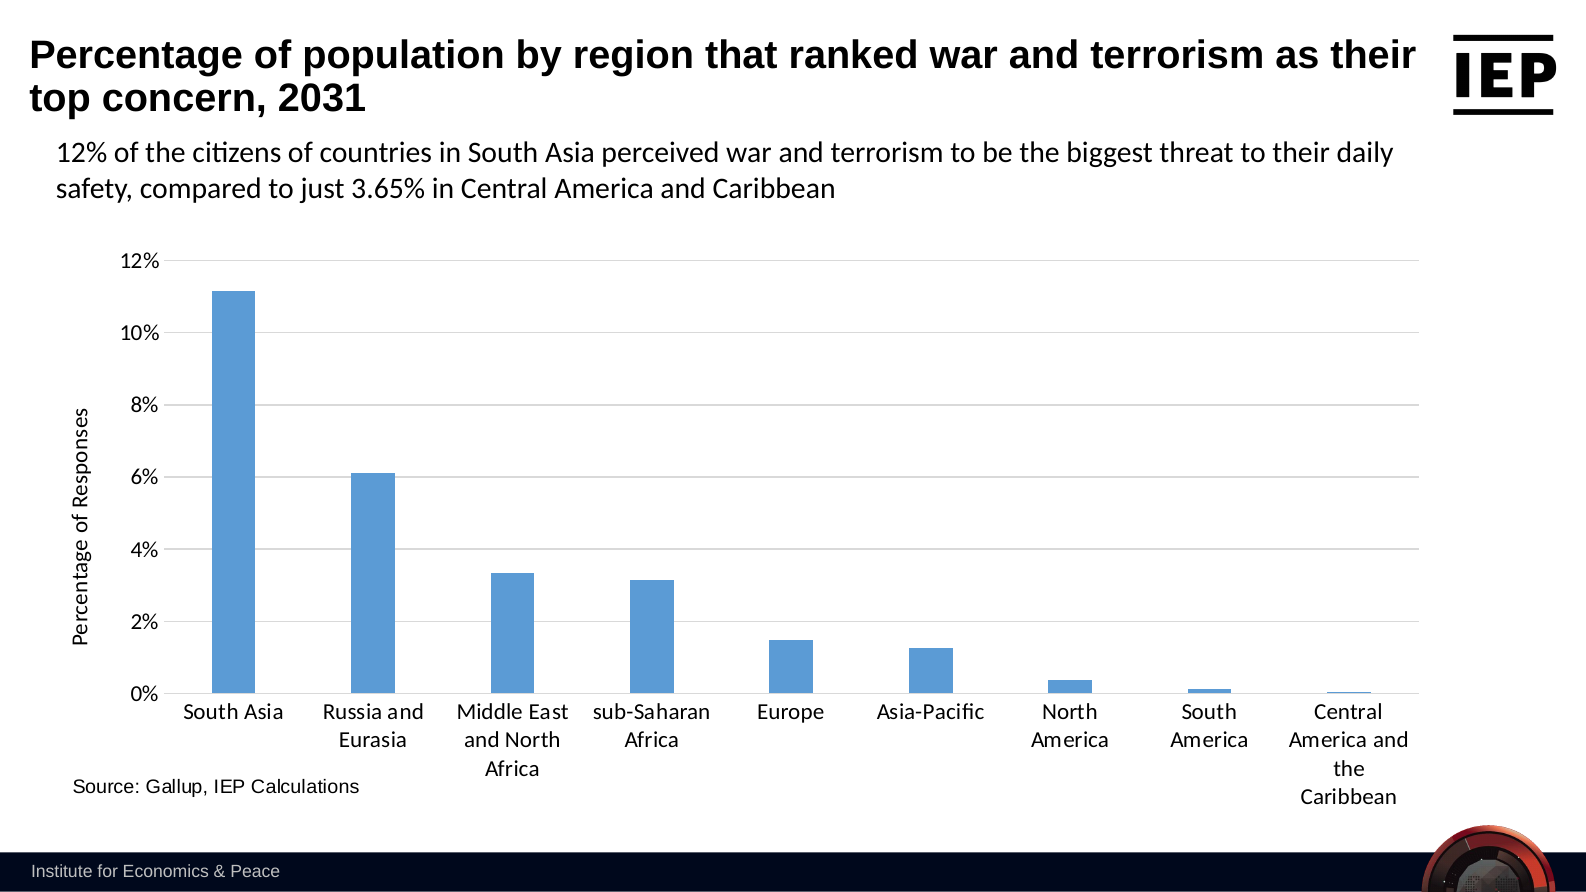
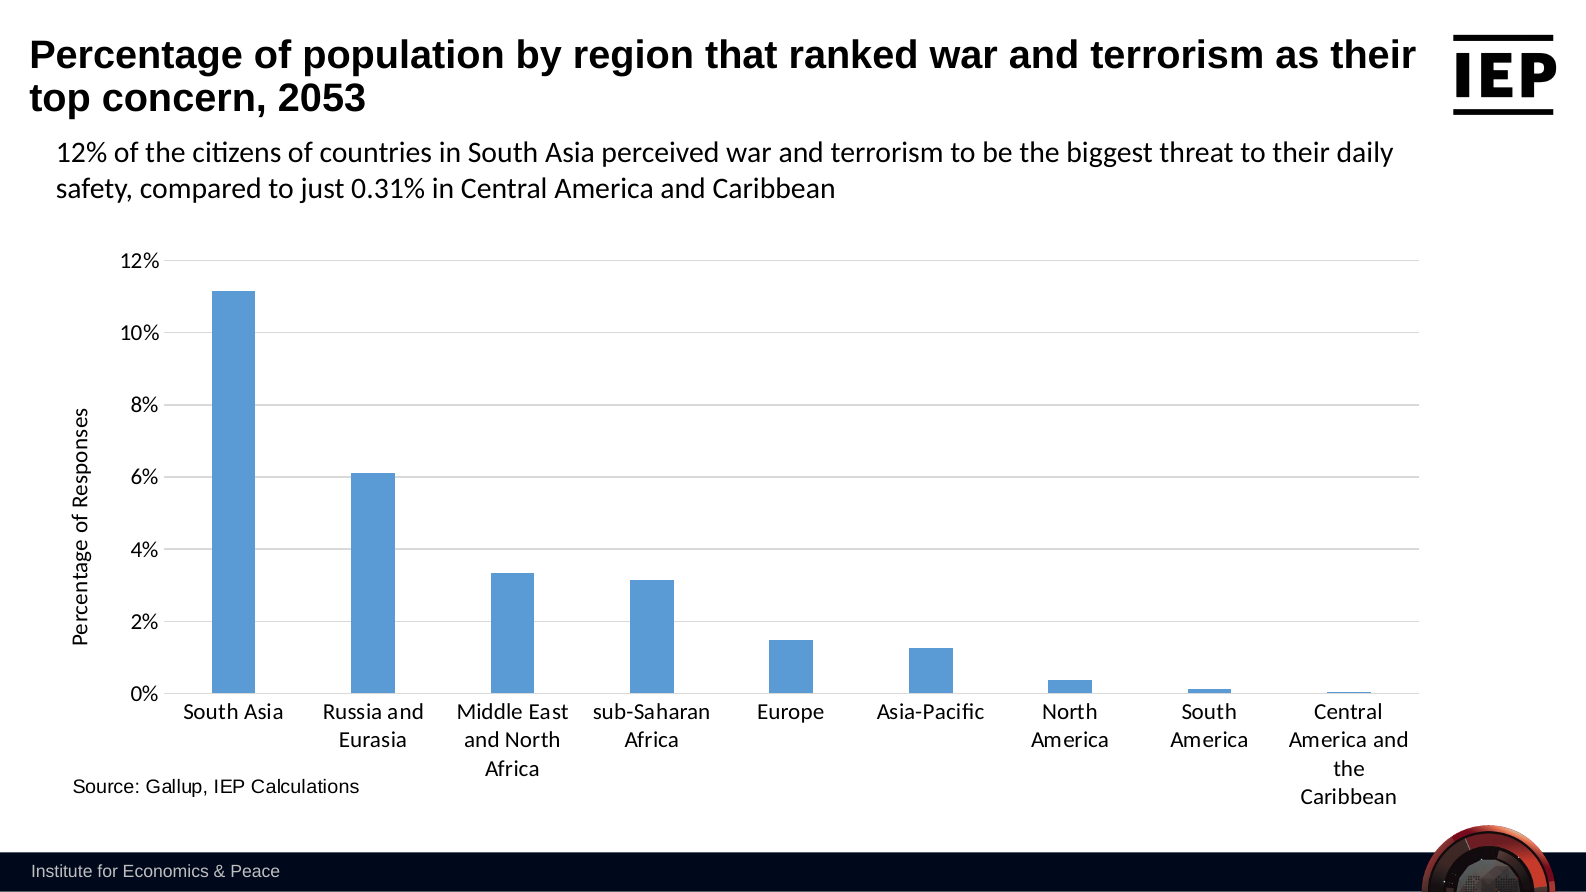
2031: 2031 -> 2053 (322, 98)
3.65%: 3.65% -> 0.31% (388, 188)
